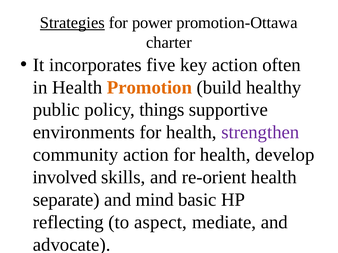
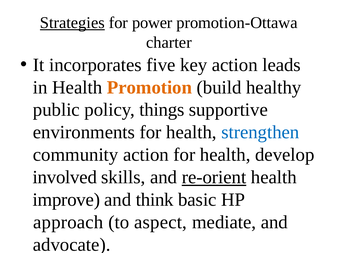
often: often -> leads (282, 65)
strengthen colour: purple -> blue (260, 133)
re-orient underline: none -> present (214, 178)
separate: separate -> improve (66, 200)
mind: mind -> think (155, 200)
reflecting: reflecting -> approach (68, 223)
